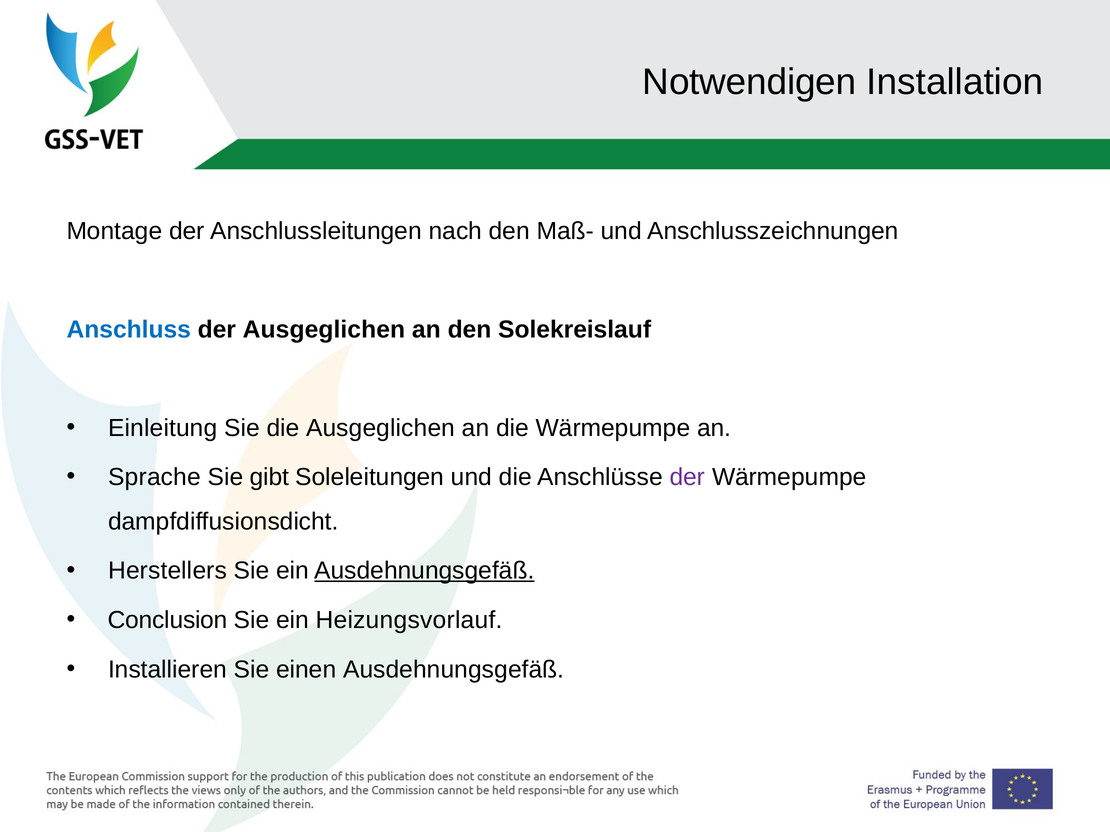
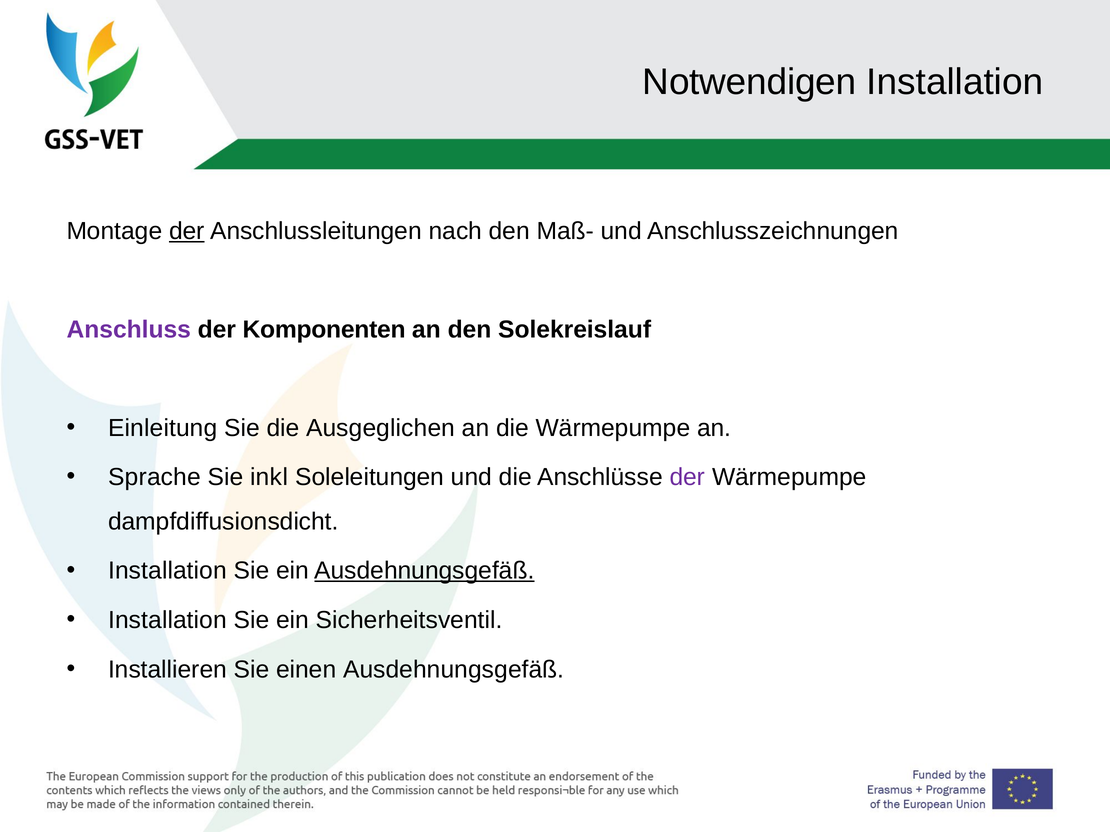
der underline: none -> present (187, 231)
Anschluss colour: blue -> purple (129, 330)
der Ausgeglichen: Ausgeglichen -> Komponenten (324, 330)
gibt: gibt -> inkl (269, 478)
Herstellers: Herstellers -> Installation (168, 571)
Conclusion: Conclusion -> Installation (168, 621)
Heizungsvorlauf: Heizungsvorlauf -> Sicherheitsventil (409, 621)
